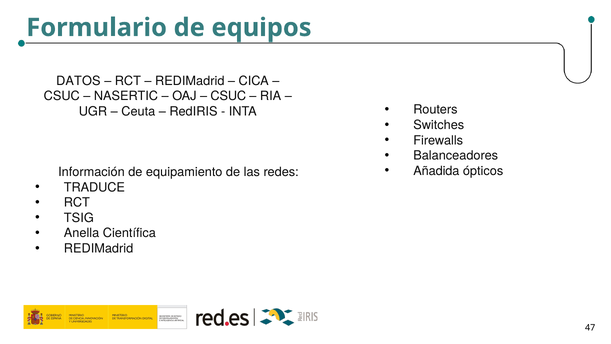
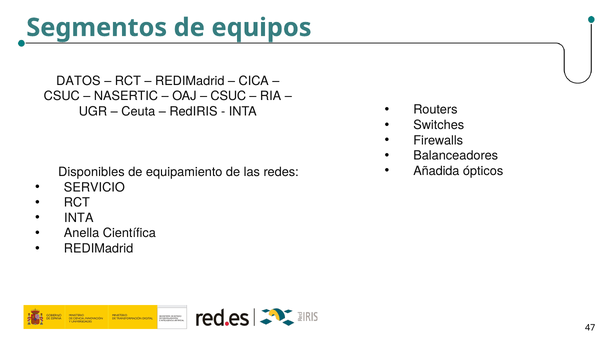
Formulario: Formulario -> Segmentos (97, 28)
Información: Información -> Disponibles (91, 172)
TRADUCE: TRADUCE -> SERVICIO (94, 187)
TSIG: TSIG -> INTA (79, 218)
